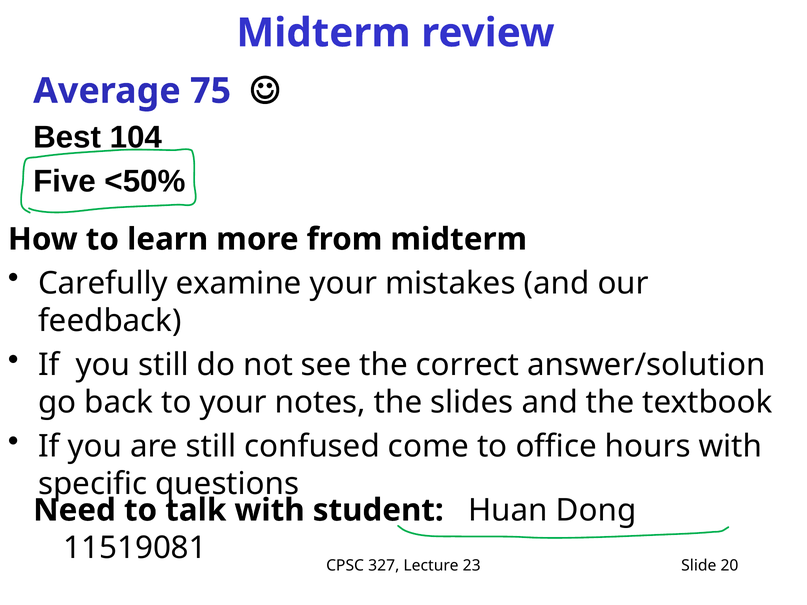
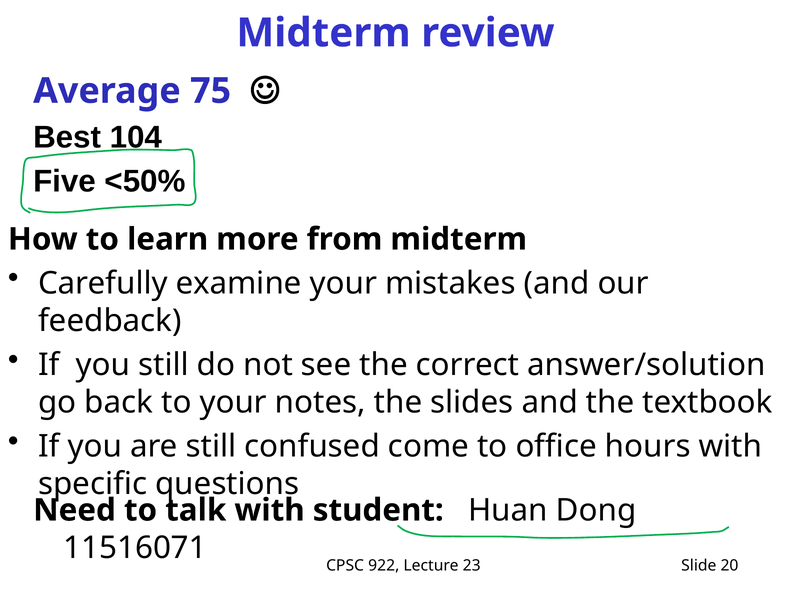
11519081: 11519081 -> 11516071 (135, 548)
327: 327 -> 922 (384, 566)
